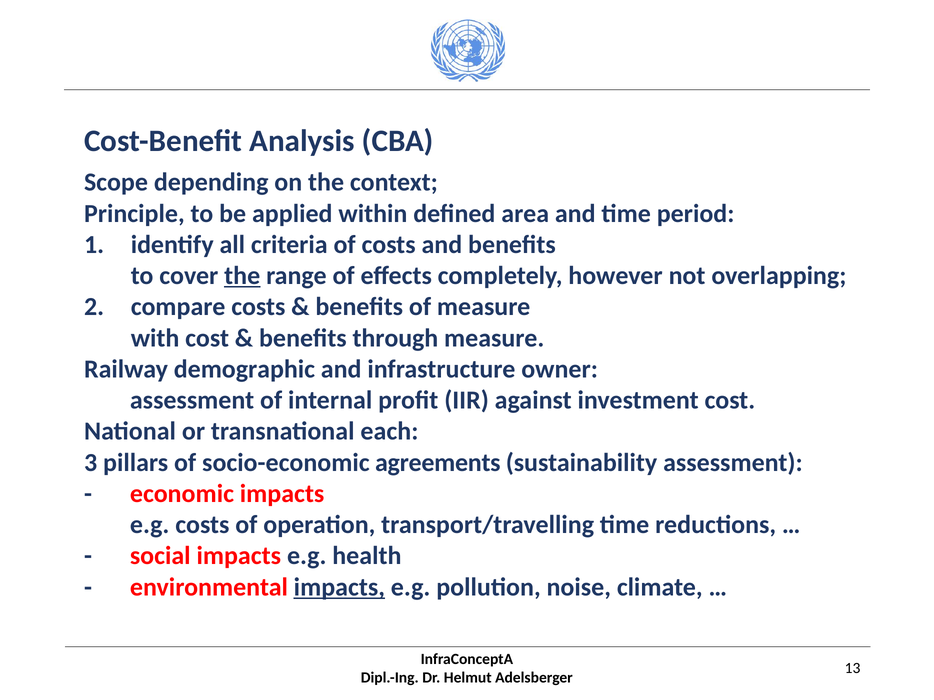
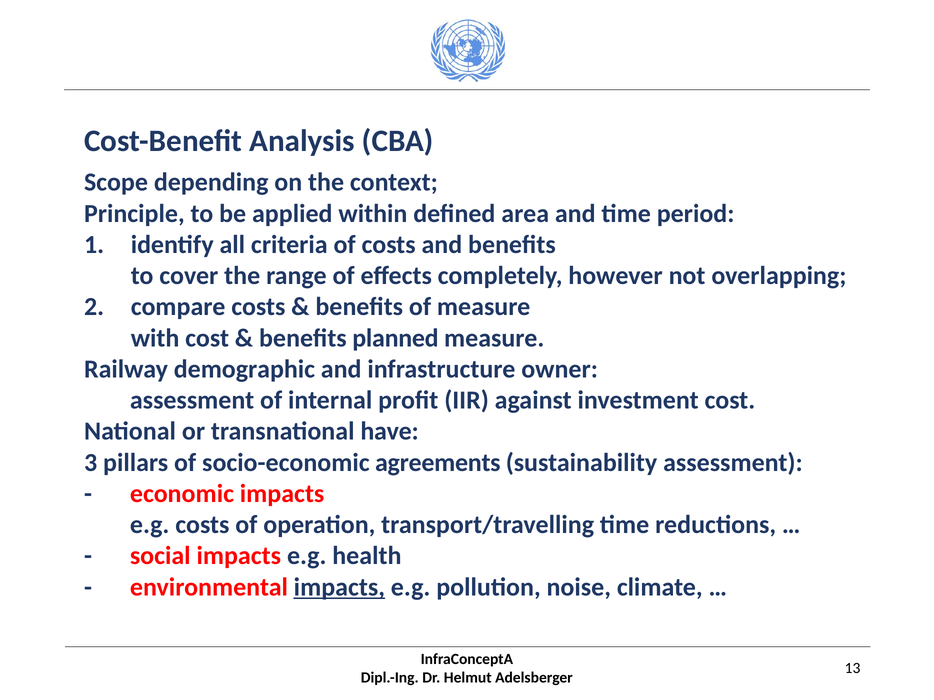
the underline: present -> none (242, 276)
through: through -> planned (396, 338)
each: each -> have (390, 432)
